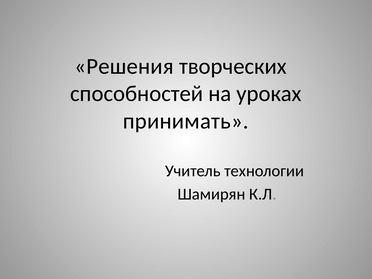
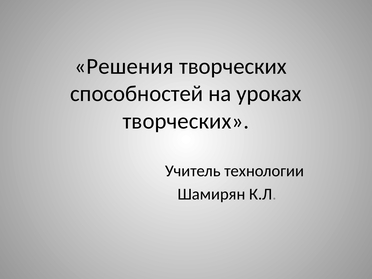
принимать: принимать -> творческих (186, 121)
